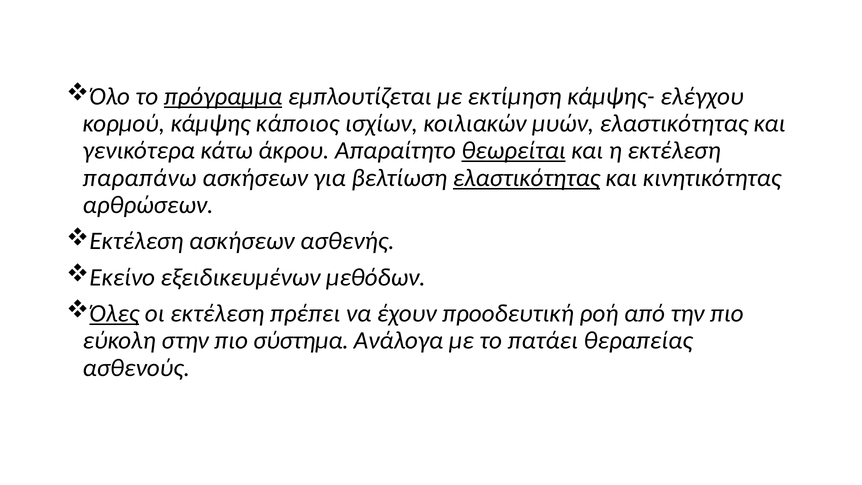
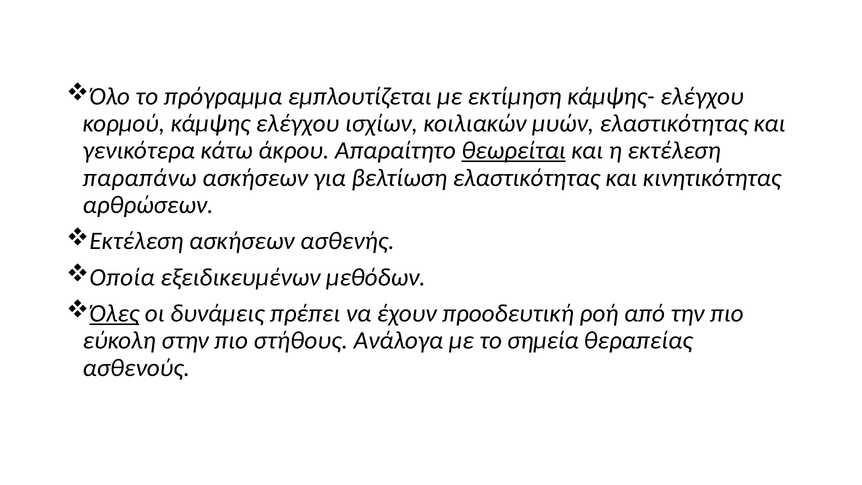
πρόγραμμα underline: present -> none (223, 96)
κάμψης κάποιος: κάποιος -> ελέγχου (298, 123)
ελαστικότητας underline: present -> none (526, 178)
Εκείνο: Εκείνο -> Οποία (122, 277)
οι εκτέλεση: εκτέλεση -> δυνάμεις (217, 313)
σύστημα: σύστημα -> στήθους (301, 340)
πατάει: πατάει -> σημεία (543, 340)
